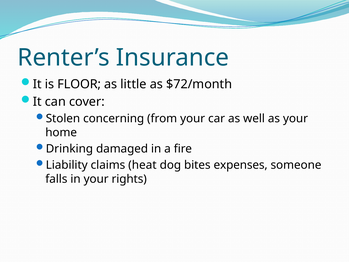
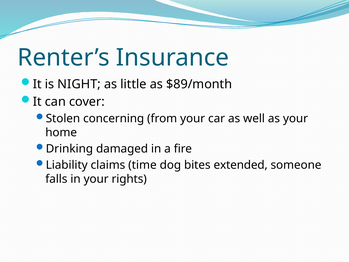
FLOOR: FLOOR -> NIGHT (79, 84)
$72/month: $72/month -> $89/month (199, 84)
heat: heat -> time (142, 165)
expenses: expenses -> extended (241, 165)
